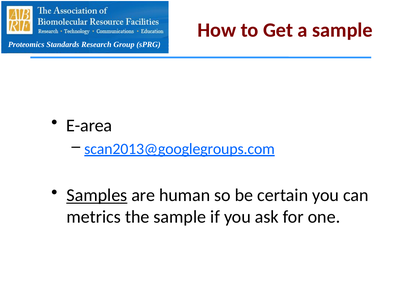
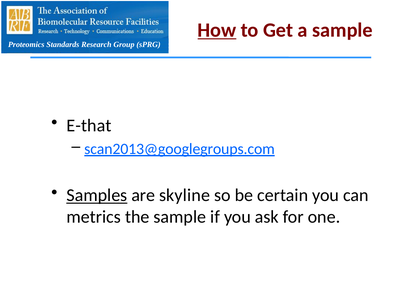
How underline: none -> present (217, 30)
E-area: E-area -> E-that (89, 125)
human: human -> skyline (185, 195)
